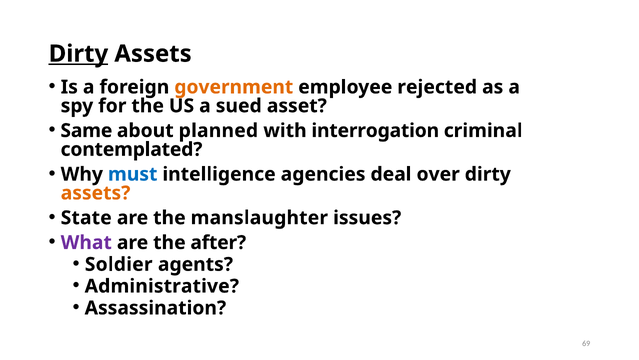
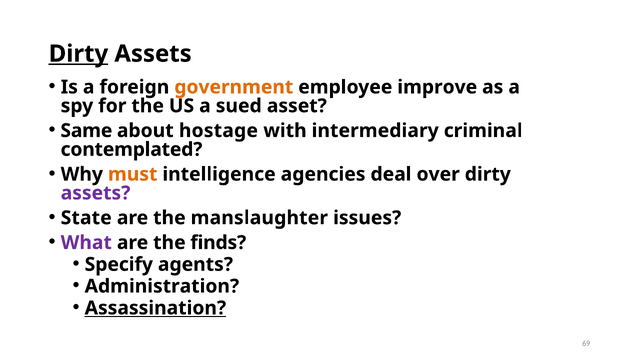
rejected: rejected -> improve (437, 87)
planned: planned -> hostage (218, 130)
interrogation: interrogation -> intermediary (375, 130)
must colour: blue -> orange (133, 174)
assets colour: orange -> purple (96, 193)
after: after -> finds (218, 242)
Soldier: Soldier -> Specify (119, 264)
Administrative: Administrative -> Administration (162, 286)
Assassination underline: none -> present (155, 308)
